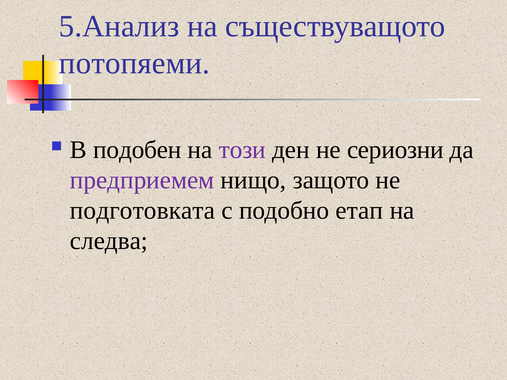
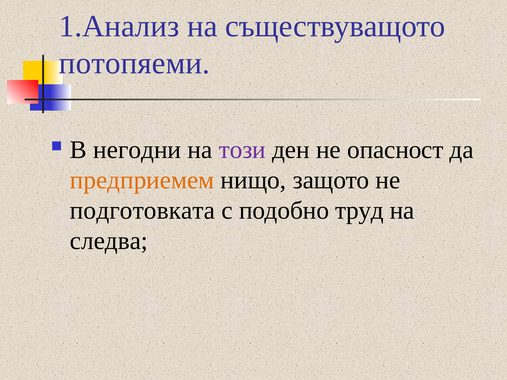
5.Анализ: 5.Анализ -> 1.Анализ (119, 26)
подобен: подобен -> негодни (137, 150)
сериозни: сериозни -> опасност (395, 150)
предприемем colour: purple -> orange (142, 180)
етап: етап -> труд (360, 211)
